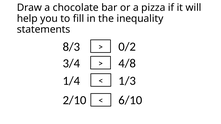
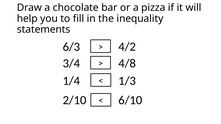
0/2: 0/2 -> 4/2 (127, 47)
8/3: 8/3 -> 6/3 (71, 47)
